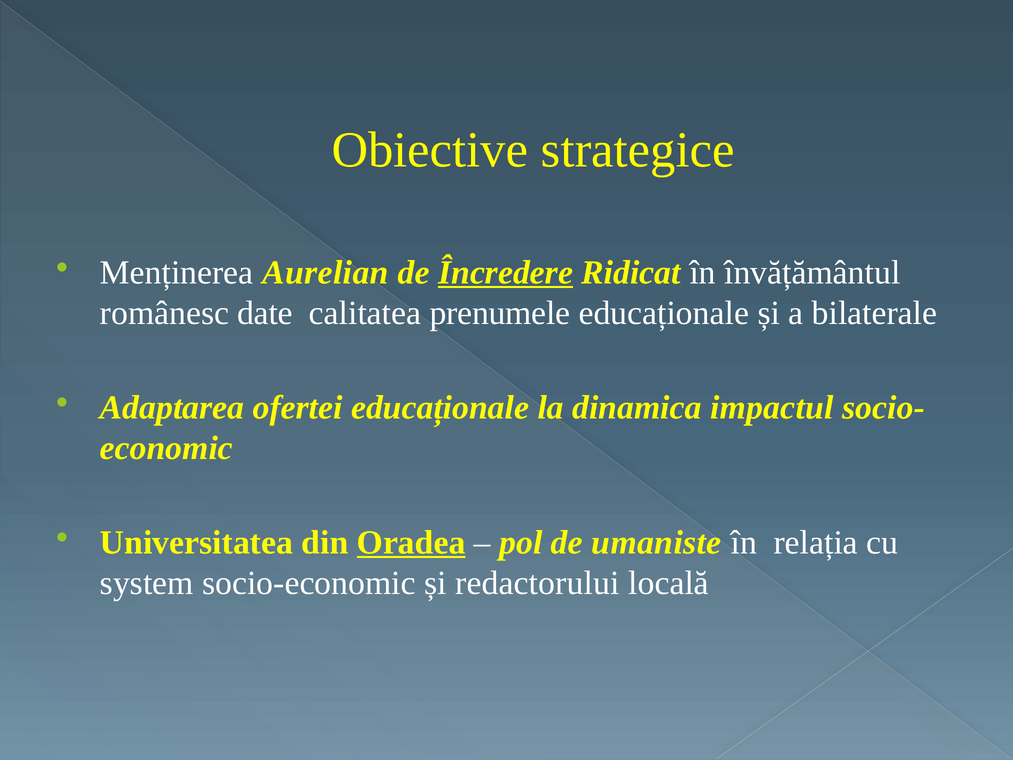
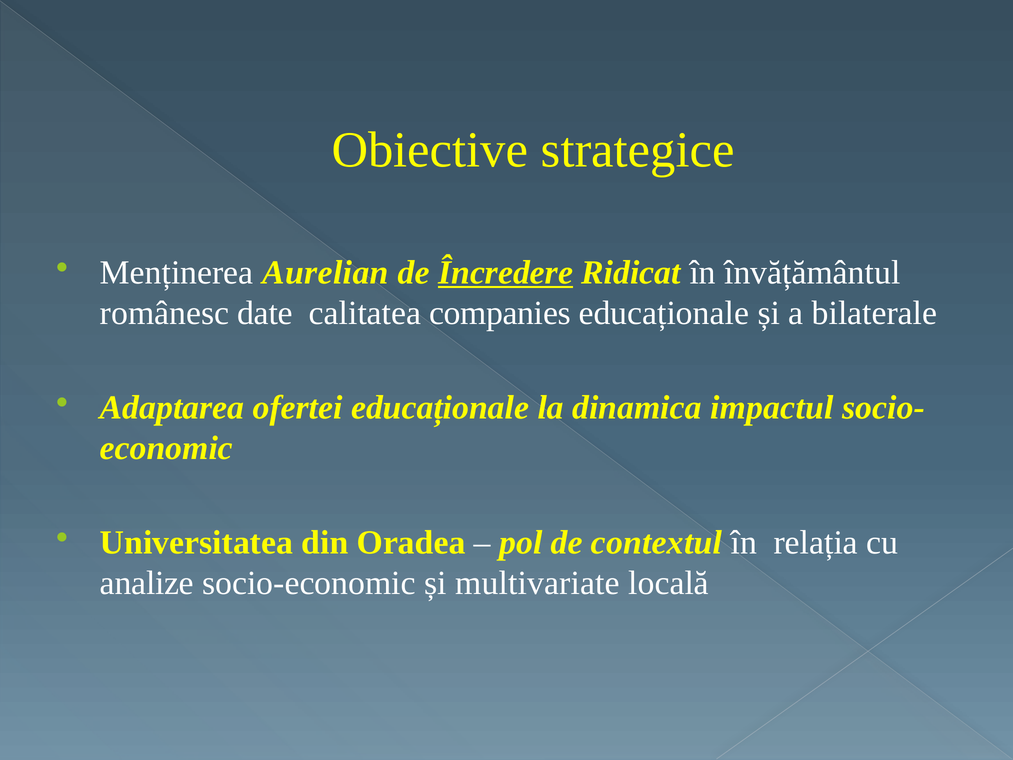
prenumele: prenumele -> companies (500, 313)
Oradea underline: present -> none (411, 542)
umaniste: umaniste -> contextul (656, 542)
system: system -> analize (147, 583)
redactorului: redactorului -> multivariate (537, 583)
